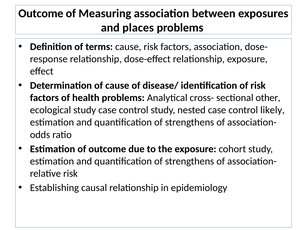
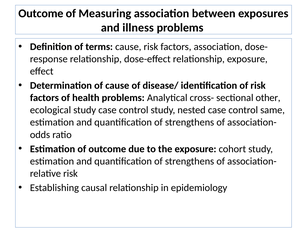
places: places -> illness (138, 28)
likely: likely -> same (273, 110)
